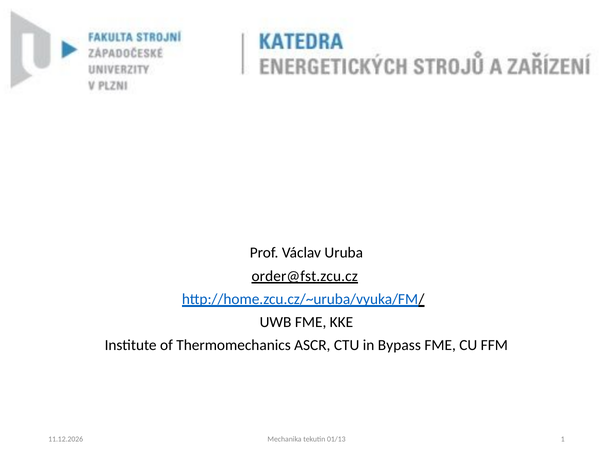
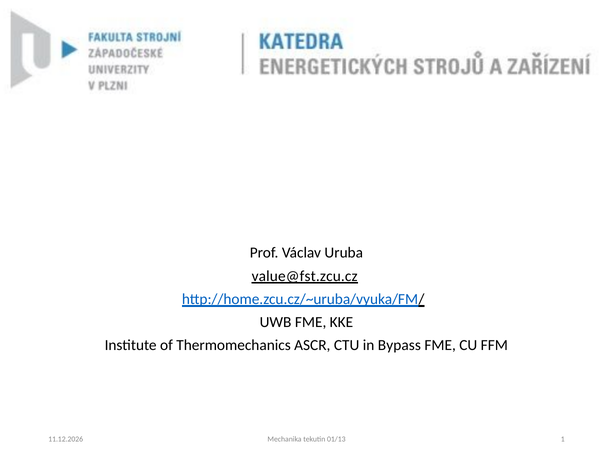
order@fst.zcu.cz: order@fst.zcu.cz -> value@fst.zcu.cz (305, 276)
